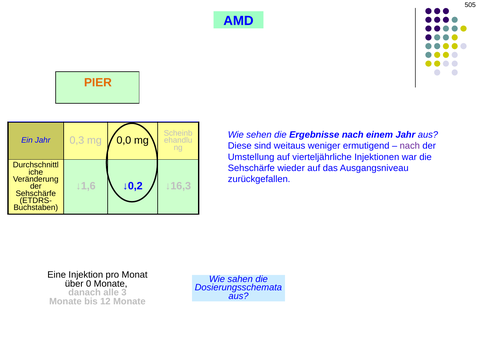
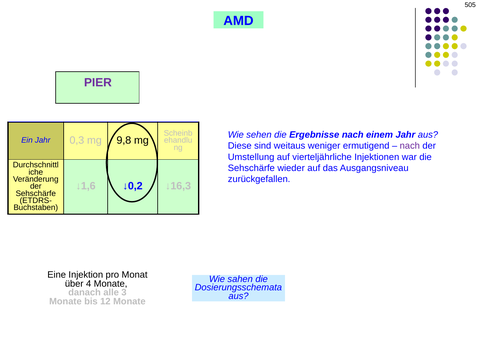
PIER colour: orange -> purple (98, 83)
0,0: 0,0 -> 9,8 (124, 140)
0: 0 -> 4 (89, 283)
